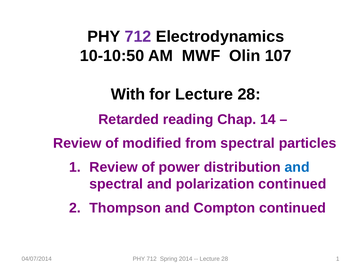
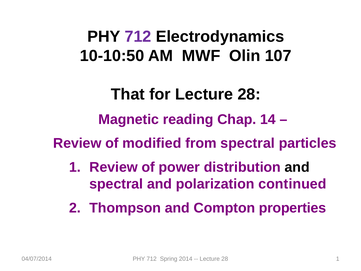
With: With -> That (128, 94)
Retarded: Retarded -> Magnetic (129, 119)
and colour: blue -> black (297, 167)
Compton continued: continued -> properties (293, 208)
